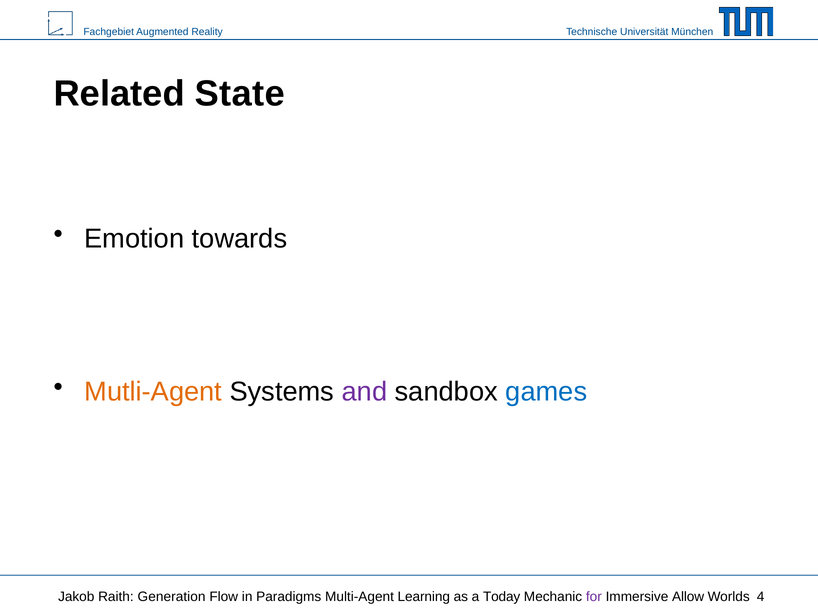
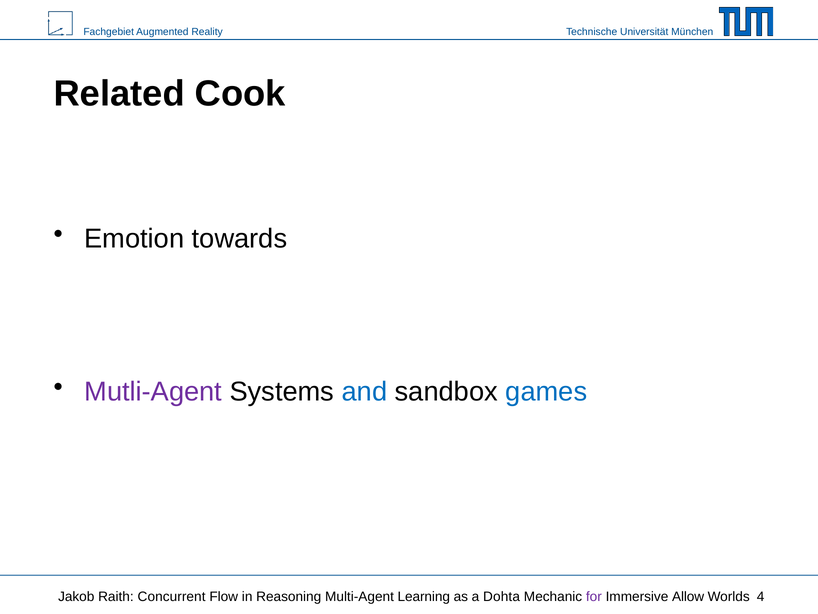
State: State -> Cook (240, 94)
Mutli-Agent colour: orange -> purple (153, 391)
and colour: purple -> blue (364, 391)
Generation: Generation -> Concurrent (172, 596)
Paradigms: Paradigms -> Reasoning (289, 596)
Today: Today -> Dohta (502, 596)
